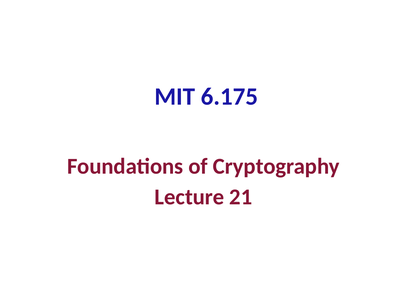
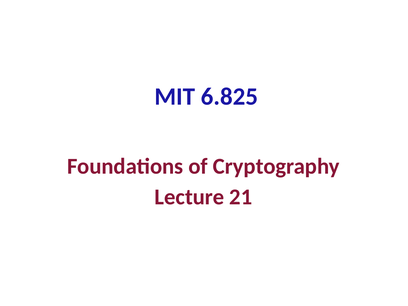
6.175: 6.175 -> 6.825 (229, 96)
